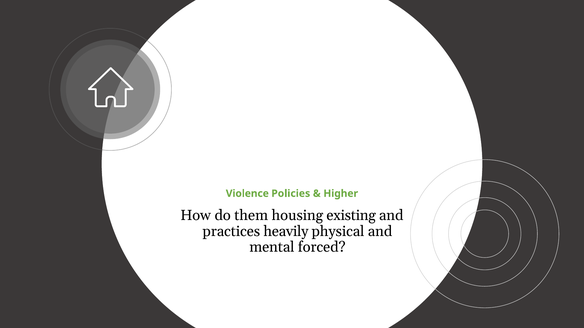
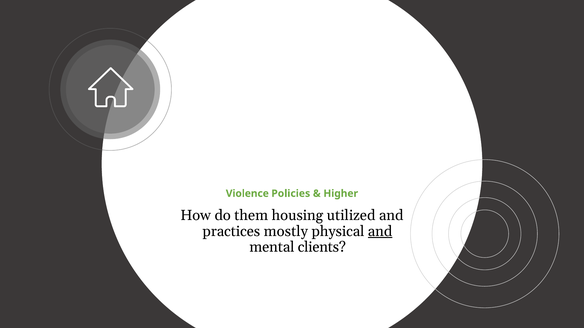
existing: existing -> utilized (351, 216)
heavily: heavily -> mostly (286, 232)
and underline: none -> present (380, 232)
forced: forced -> clients (322, 247)
